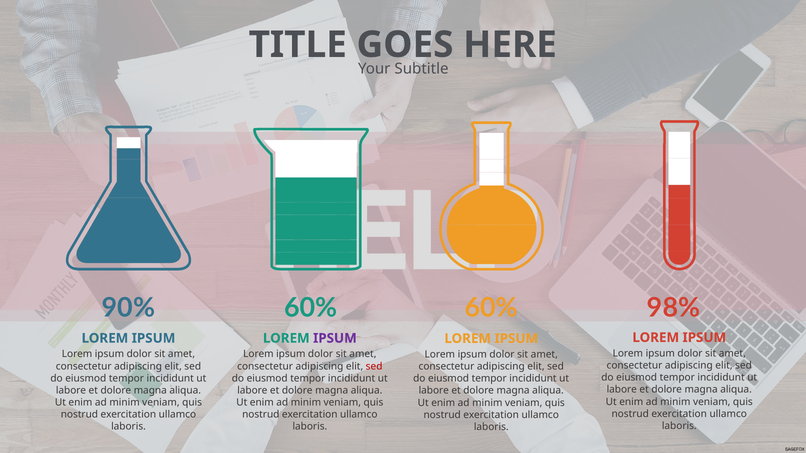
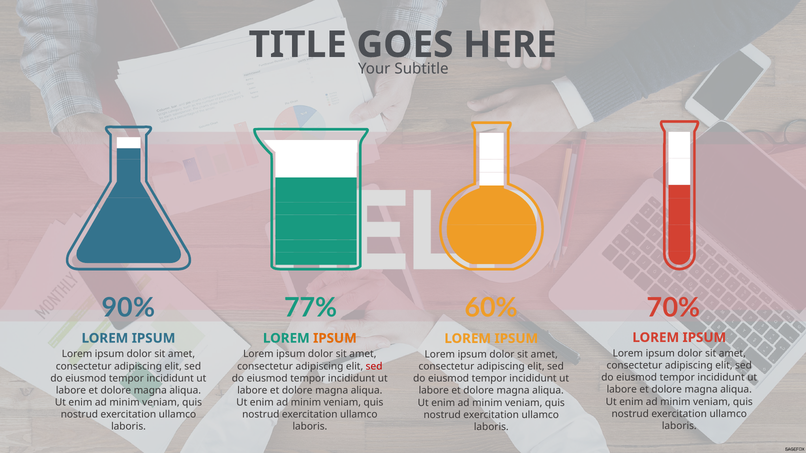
90% 60%: 60% -> 77% (311, 308)
98%: 98% -> 70% (674, 308)
IPSUM colour: purple -> orange (335, 339)
